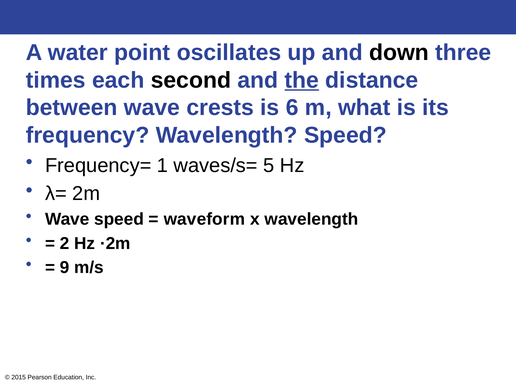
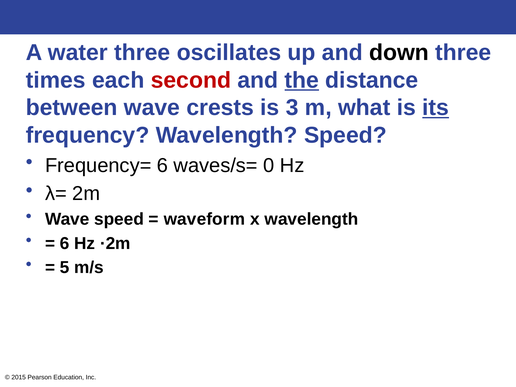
water point: point -> three (142, 53)
second colour: black -> red (191, 80)
6: 6 -> 3 (292, 108)
its underline: none -> present (436, 108)
Frequency= 1: 1 -> 6 (163, 166)
5: 5 -> 0 (269, 166)
2: 2 -> 6 (65, 243)
9: 9 -> 5 (65, 267)
